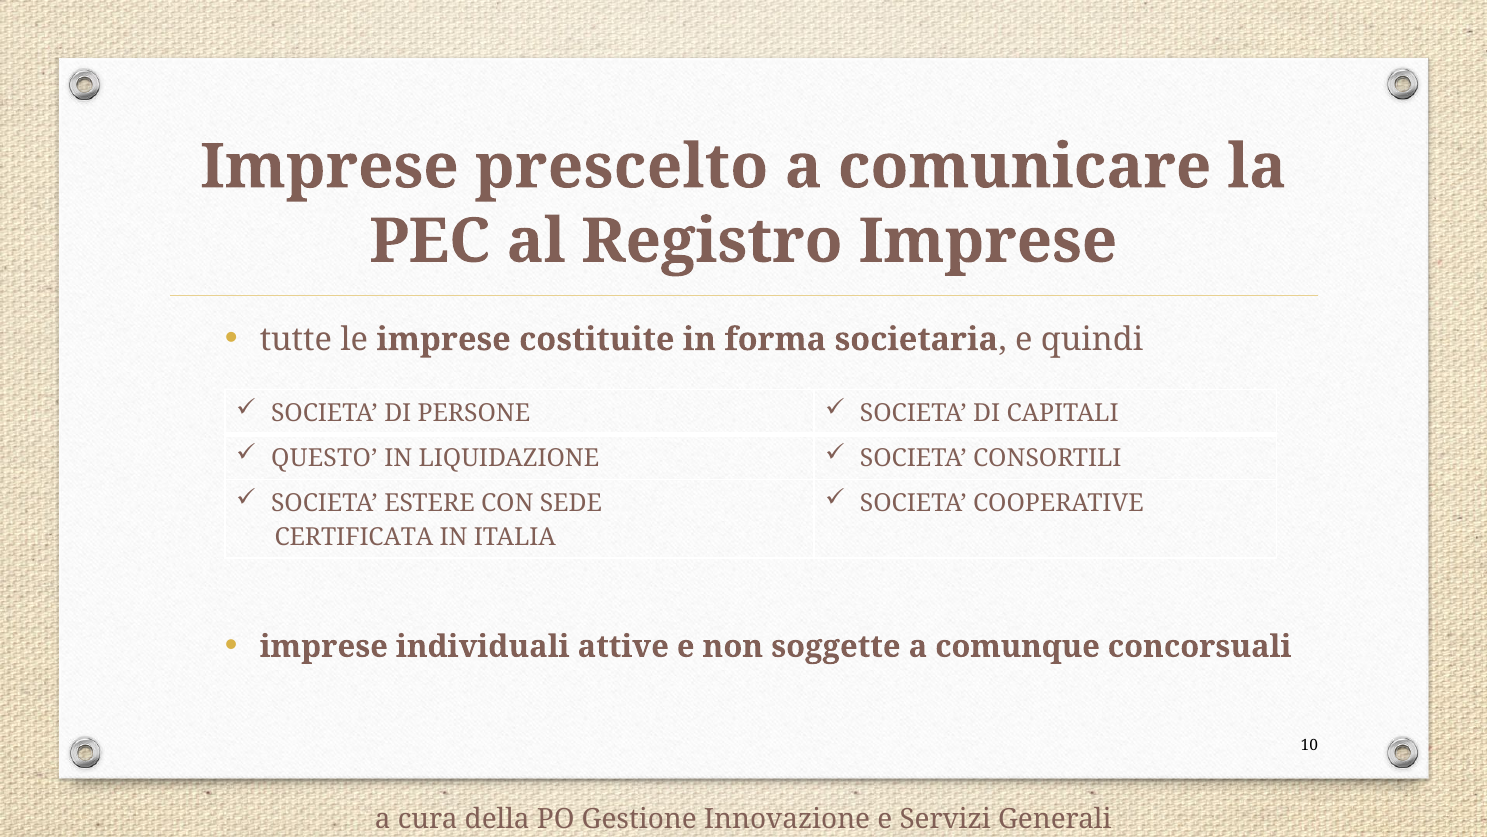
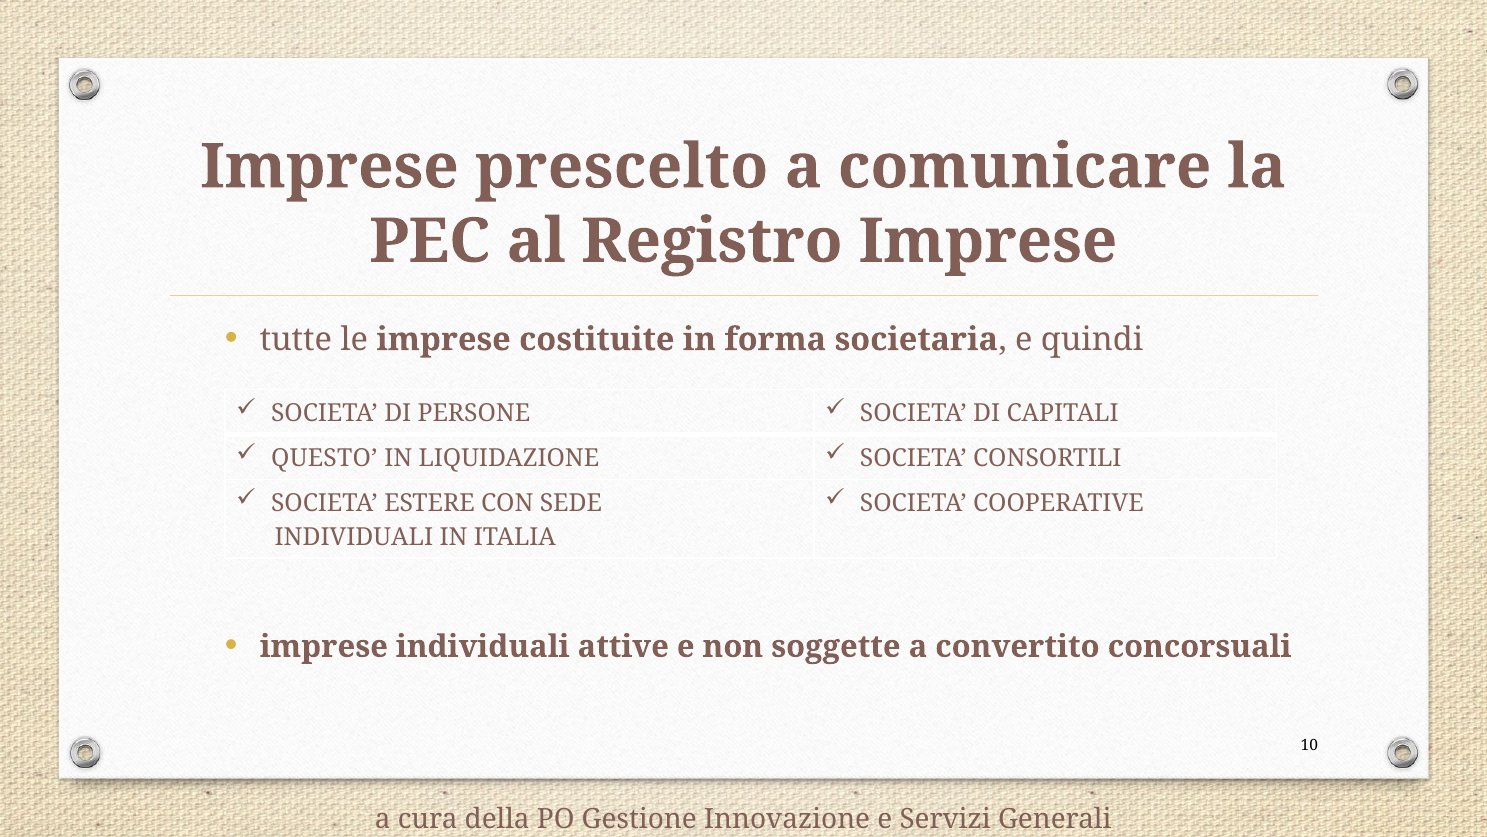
CERTIFICATA: CERTIFICATA -> INDIVIDUALI (354, 536)
comunque: comunque -> convertito (1017, 646)
